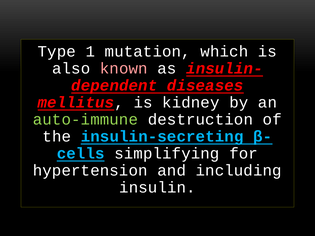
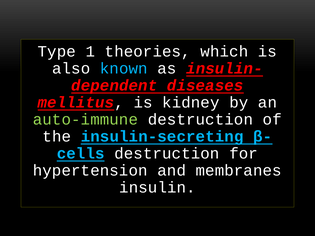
mutation: mutation -> theories (148, 52)
known colour: pink -> light blue (124, 69)
simplifying: simplifying -> destruction (167, 154)
including: including -> membranes (239, 171)
